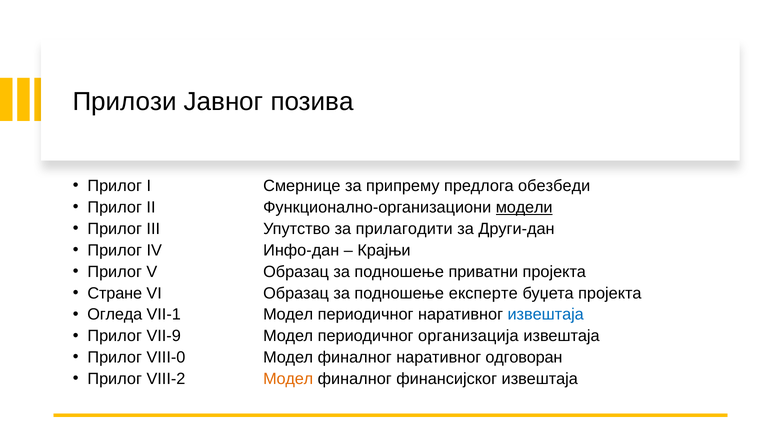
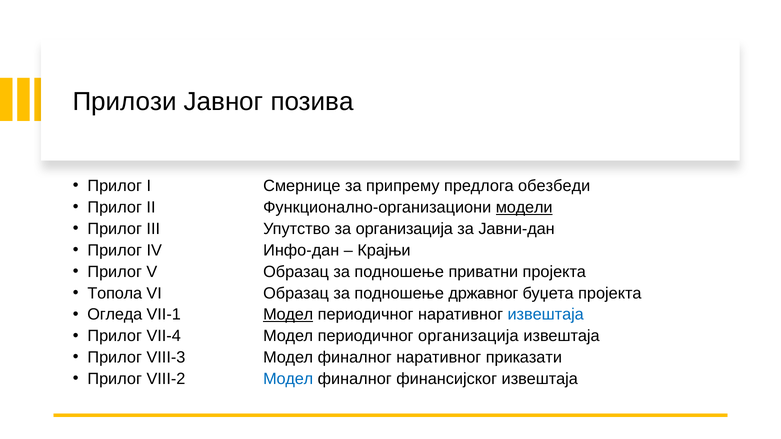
за прилагодити: прилагодити -> организација (404, 229)
Други-дан: Други-дан -> Јавни-дан (517, 229)
Стране: Стране -> Топола (115, 293)
експерте: експерте -> државног (483, 293)
Модел underline: none -> present (288, 315)
VII-9: VII-9 -> VII-4 (164, 336)
VIII-0: VIII-0 -> VIII-3 (166, 358)
одговоран: одговоран -> приказати (524, 358)
Модел colour: orange -> blue (288, 379)
